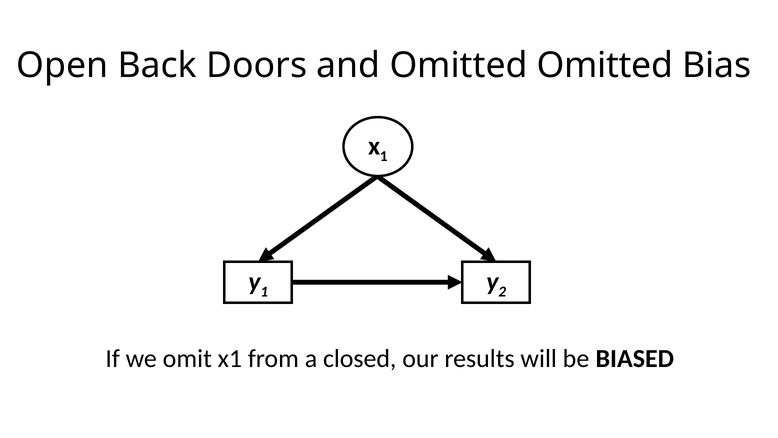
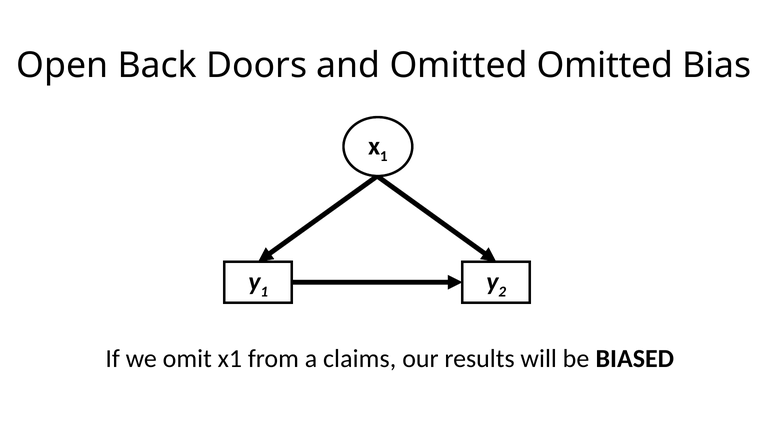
closed: closed -> claims (360, 358)
